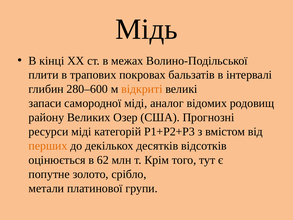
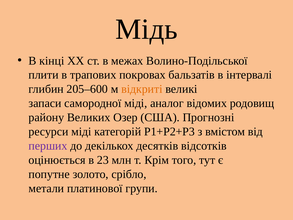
280–600: 280–600 -> 205–600 (87, 89)
перших colour: orange -> purple (48, 146)
62: 62 -> 23 (103, 160)
